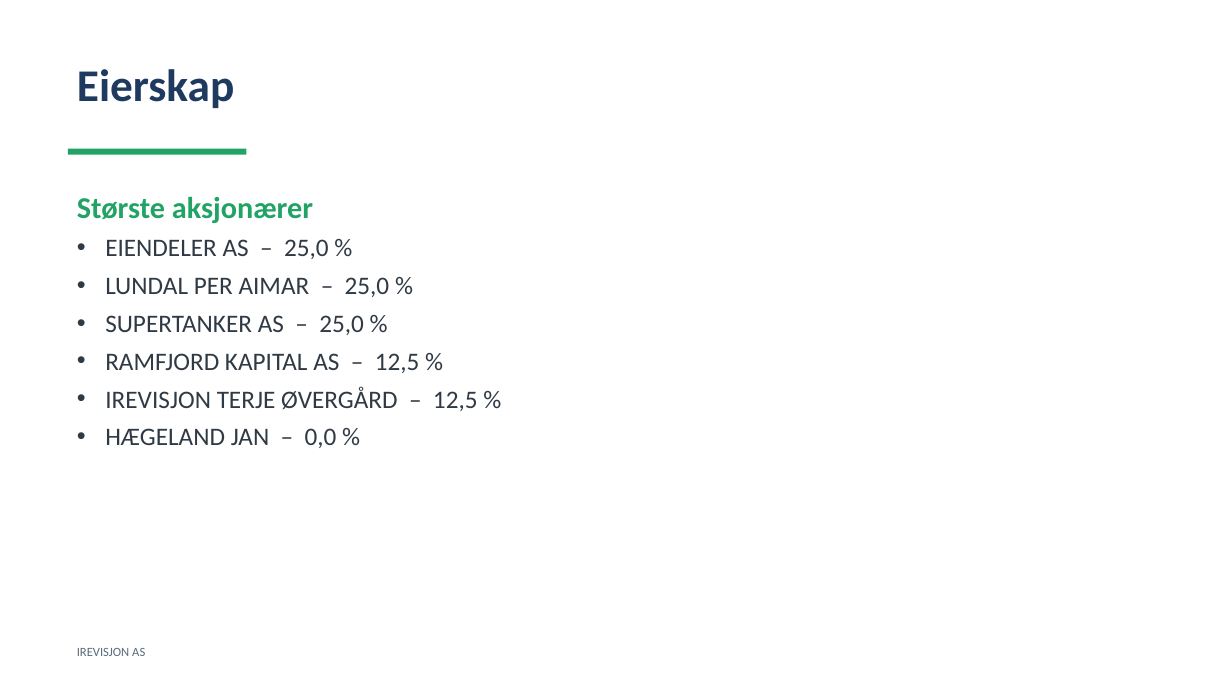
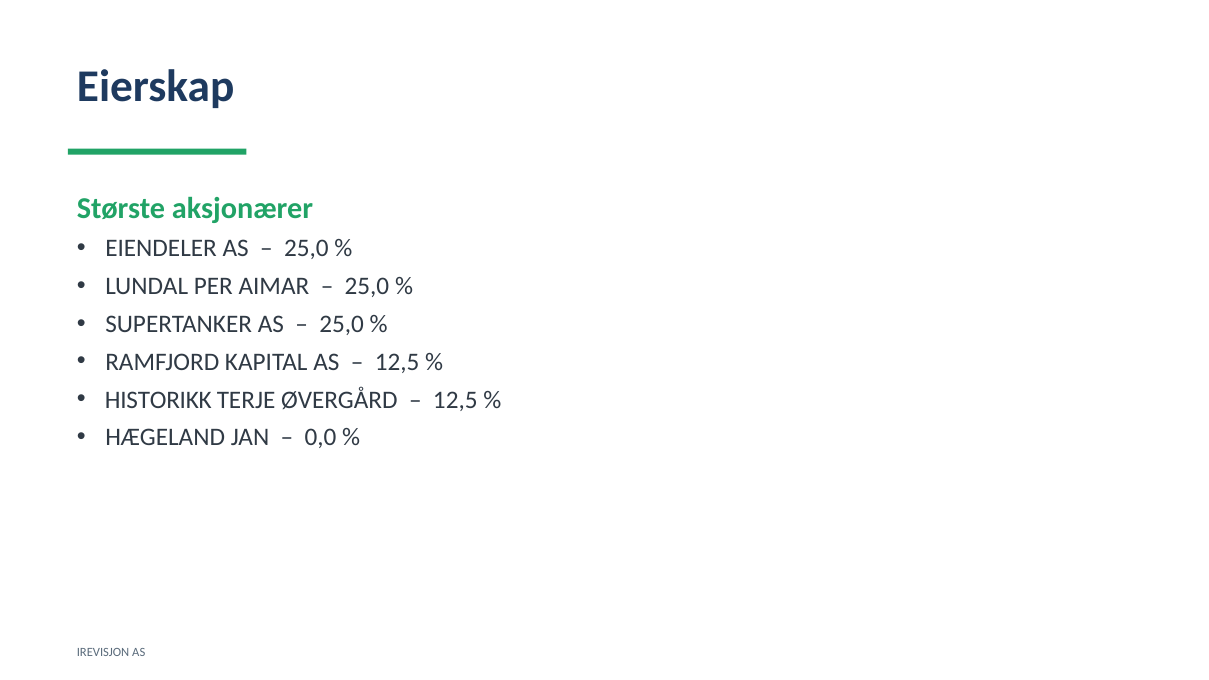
IREVISJON: IREVISJON -> HISTORIKK (158, 400)
